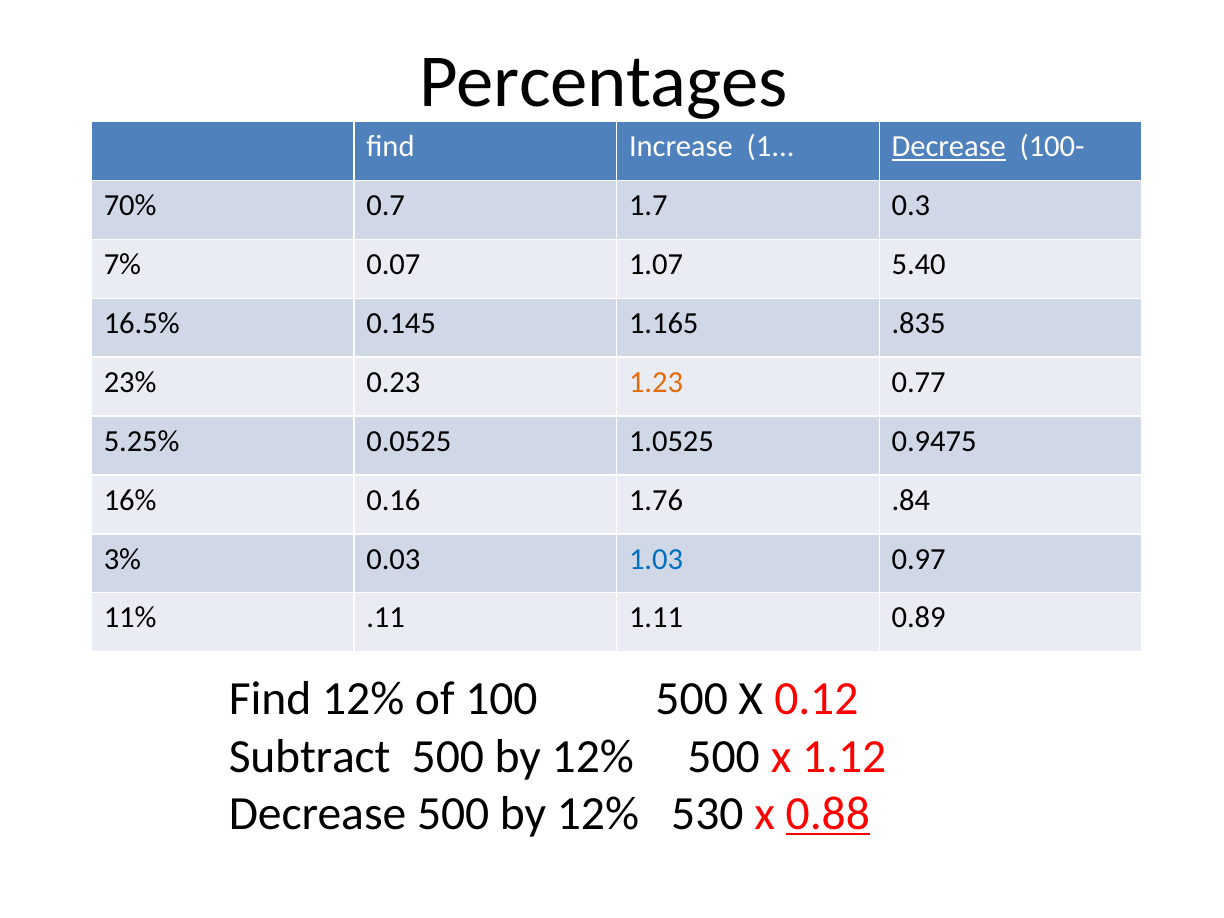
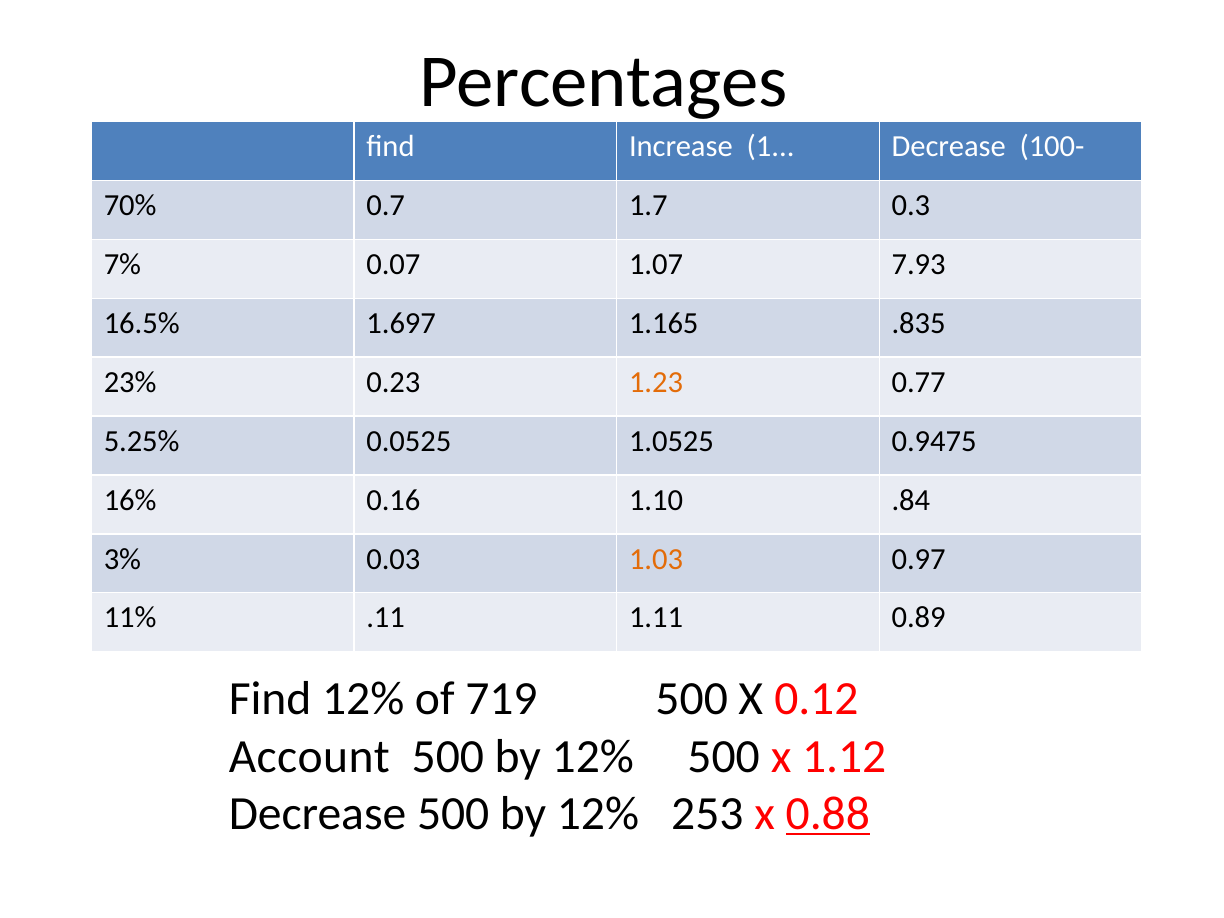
Decrease underline: present -> none (949, 147)
5.40: 5.40 -> 7.93 (919, 265)
0.145: 0.145 -> 1.697 (401, 323)
1.76: 1.76 -> 1.10 (656, 500)
1.03 colour: blue -> orange (656, 559)
100: 100 -> 719 (501, 699)
Subtract: Subtract -> Account (309, 756)
530: 530 -> 253 (707, 814)
